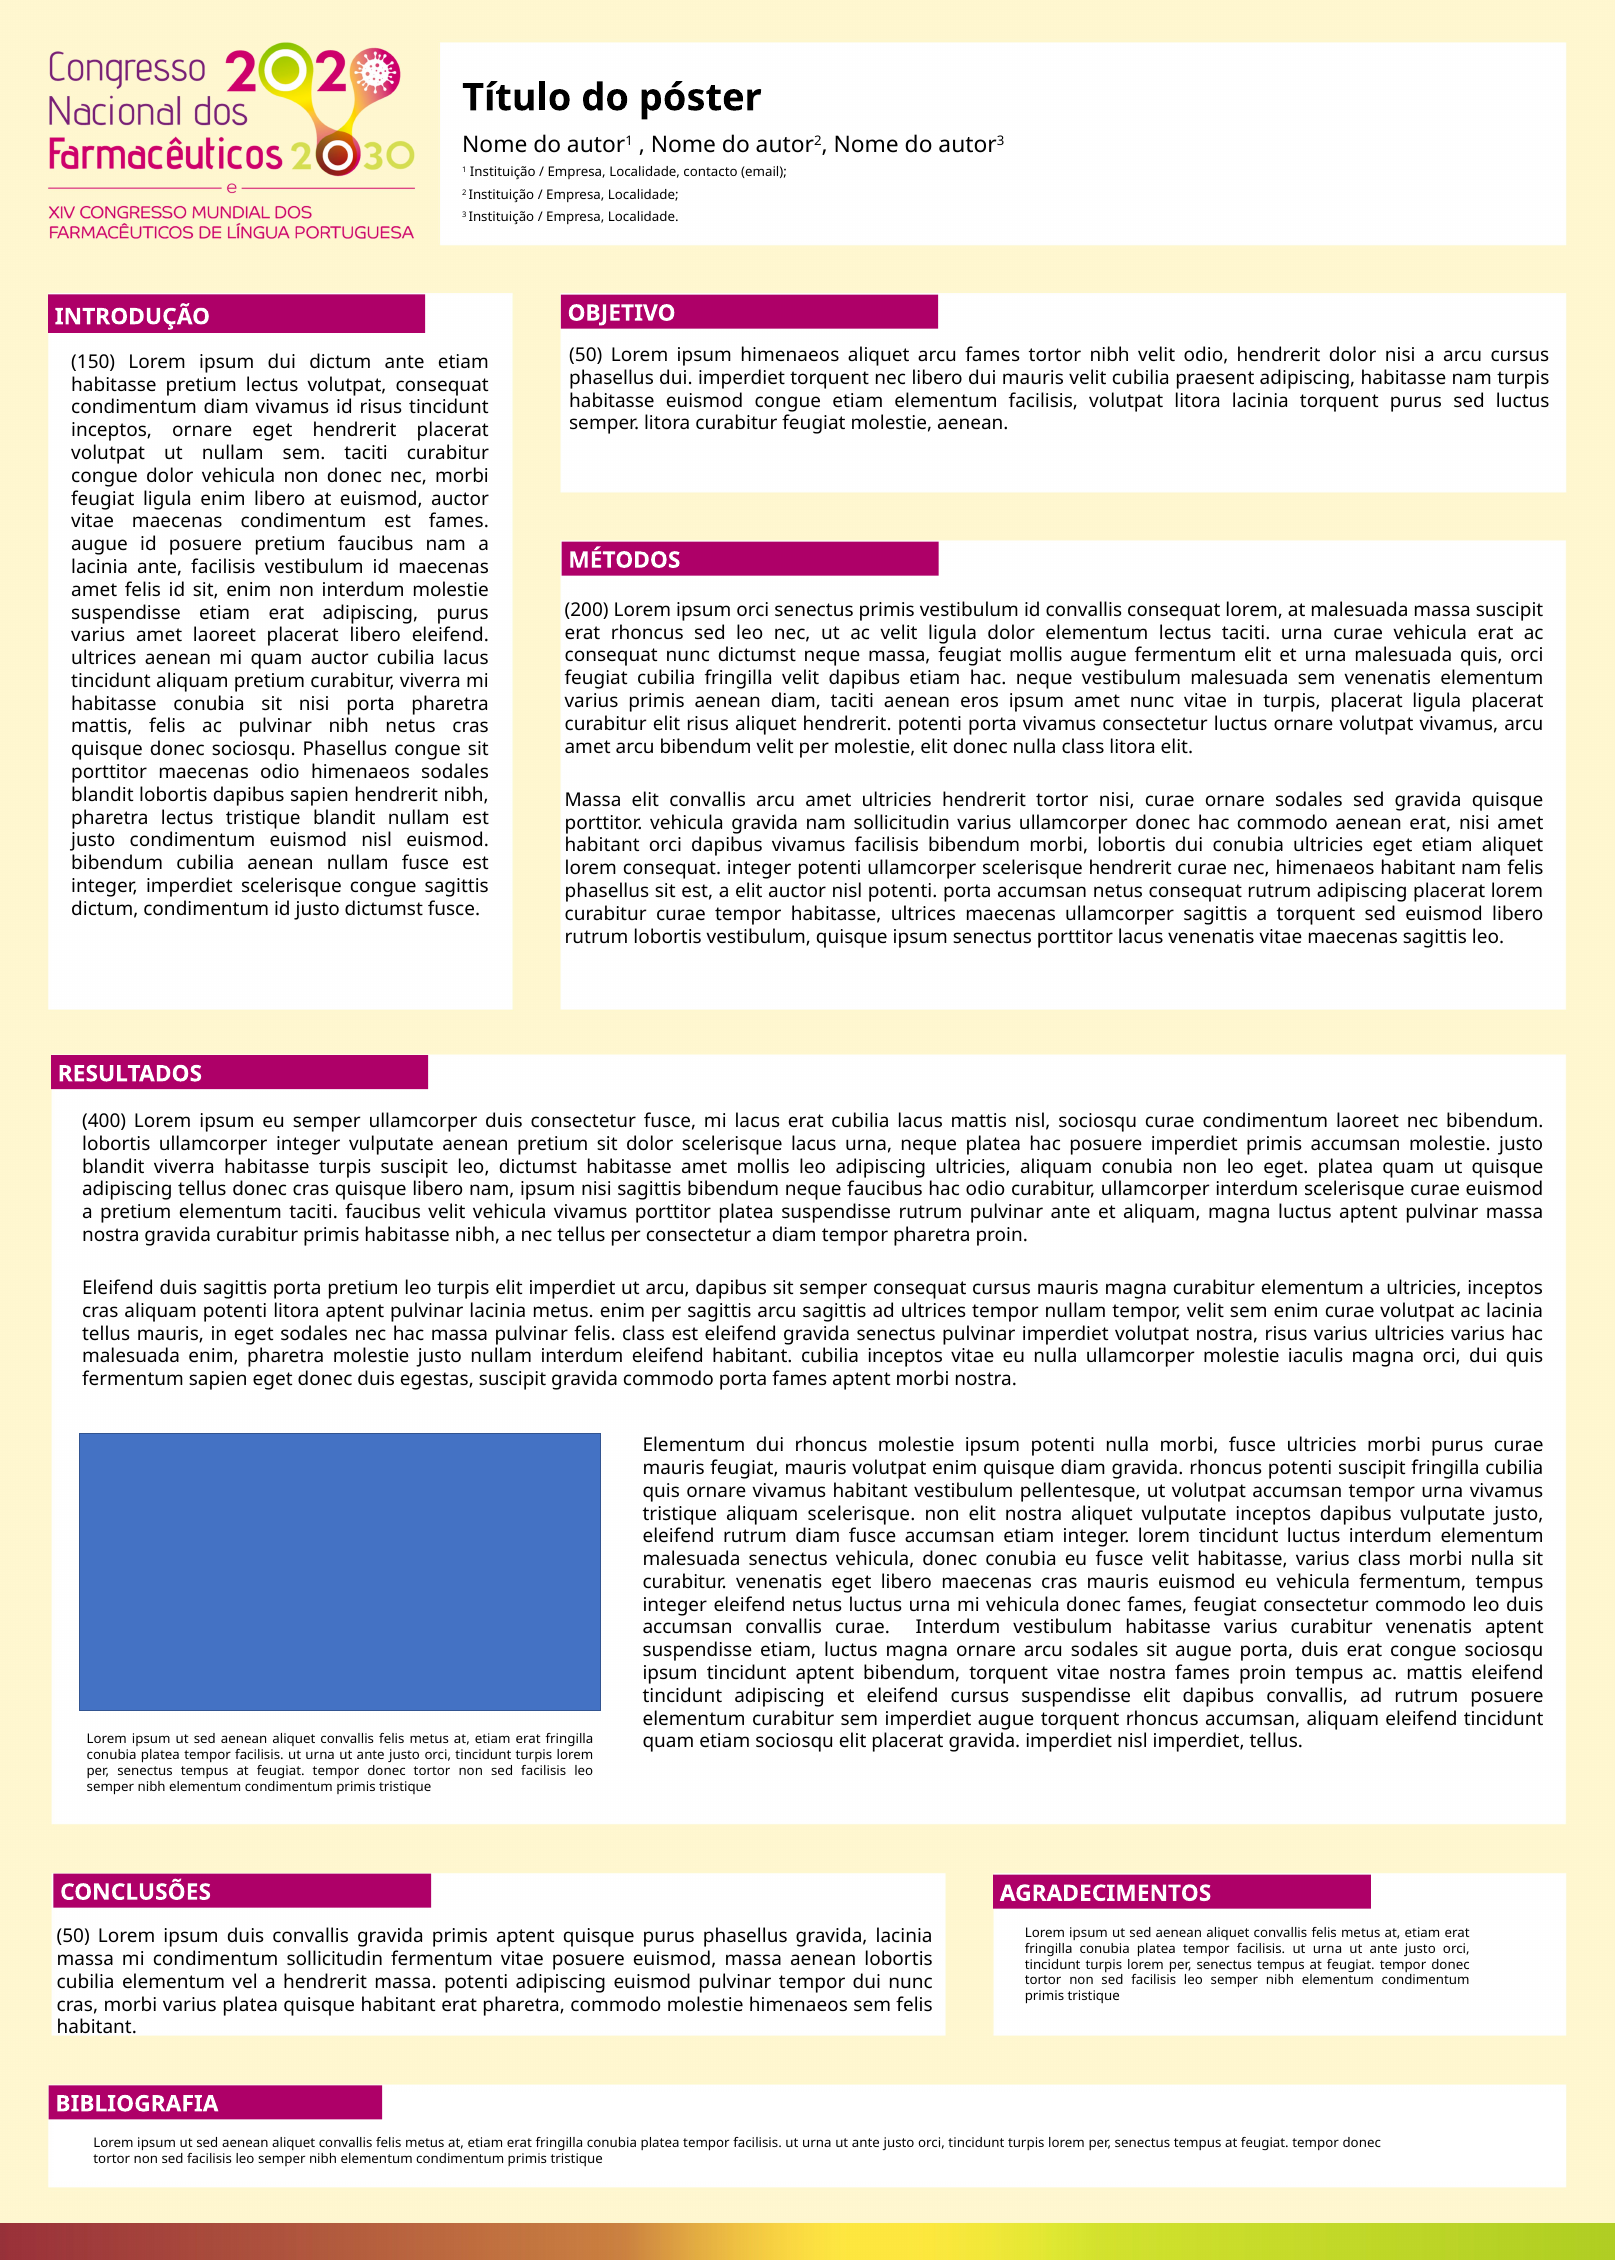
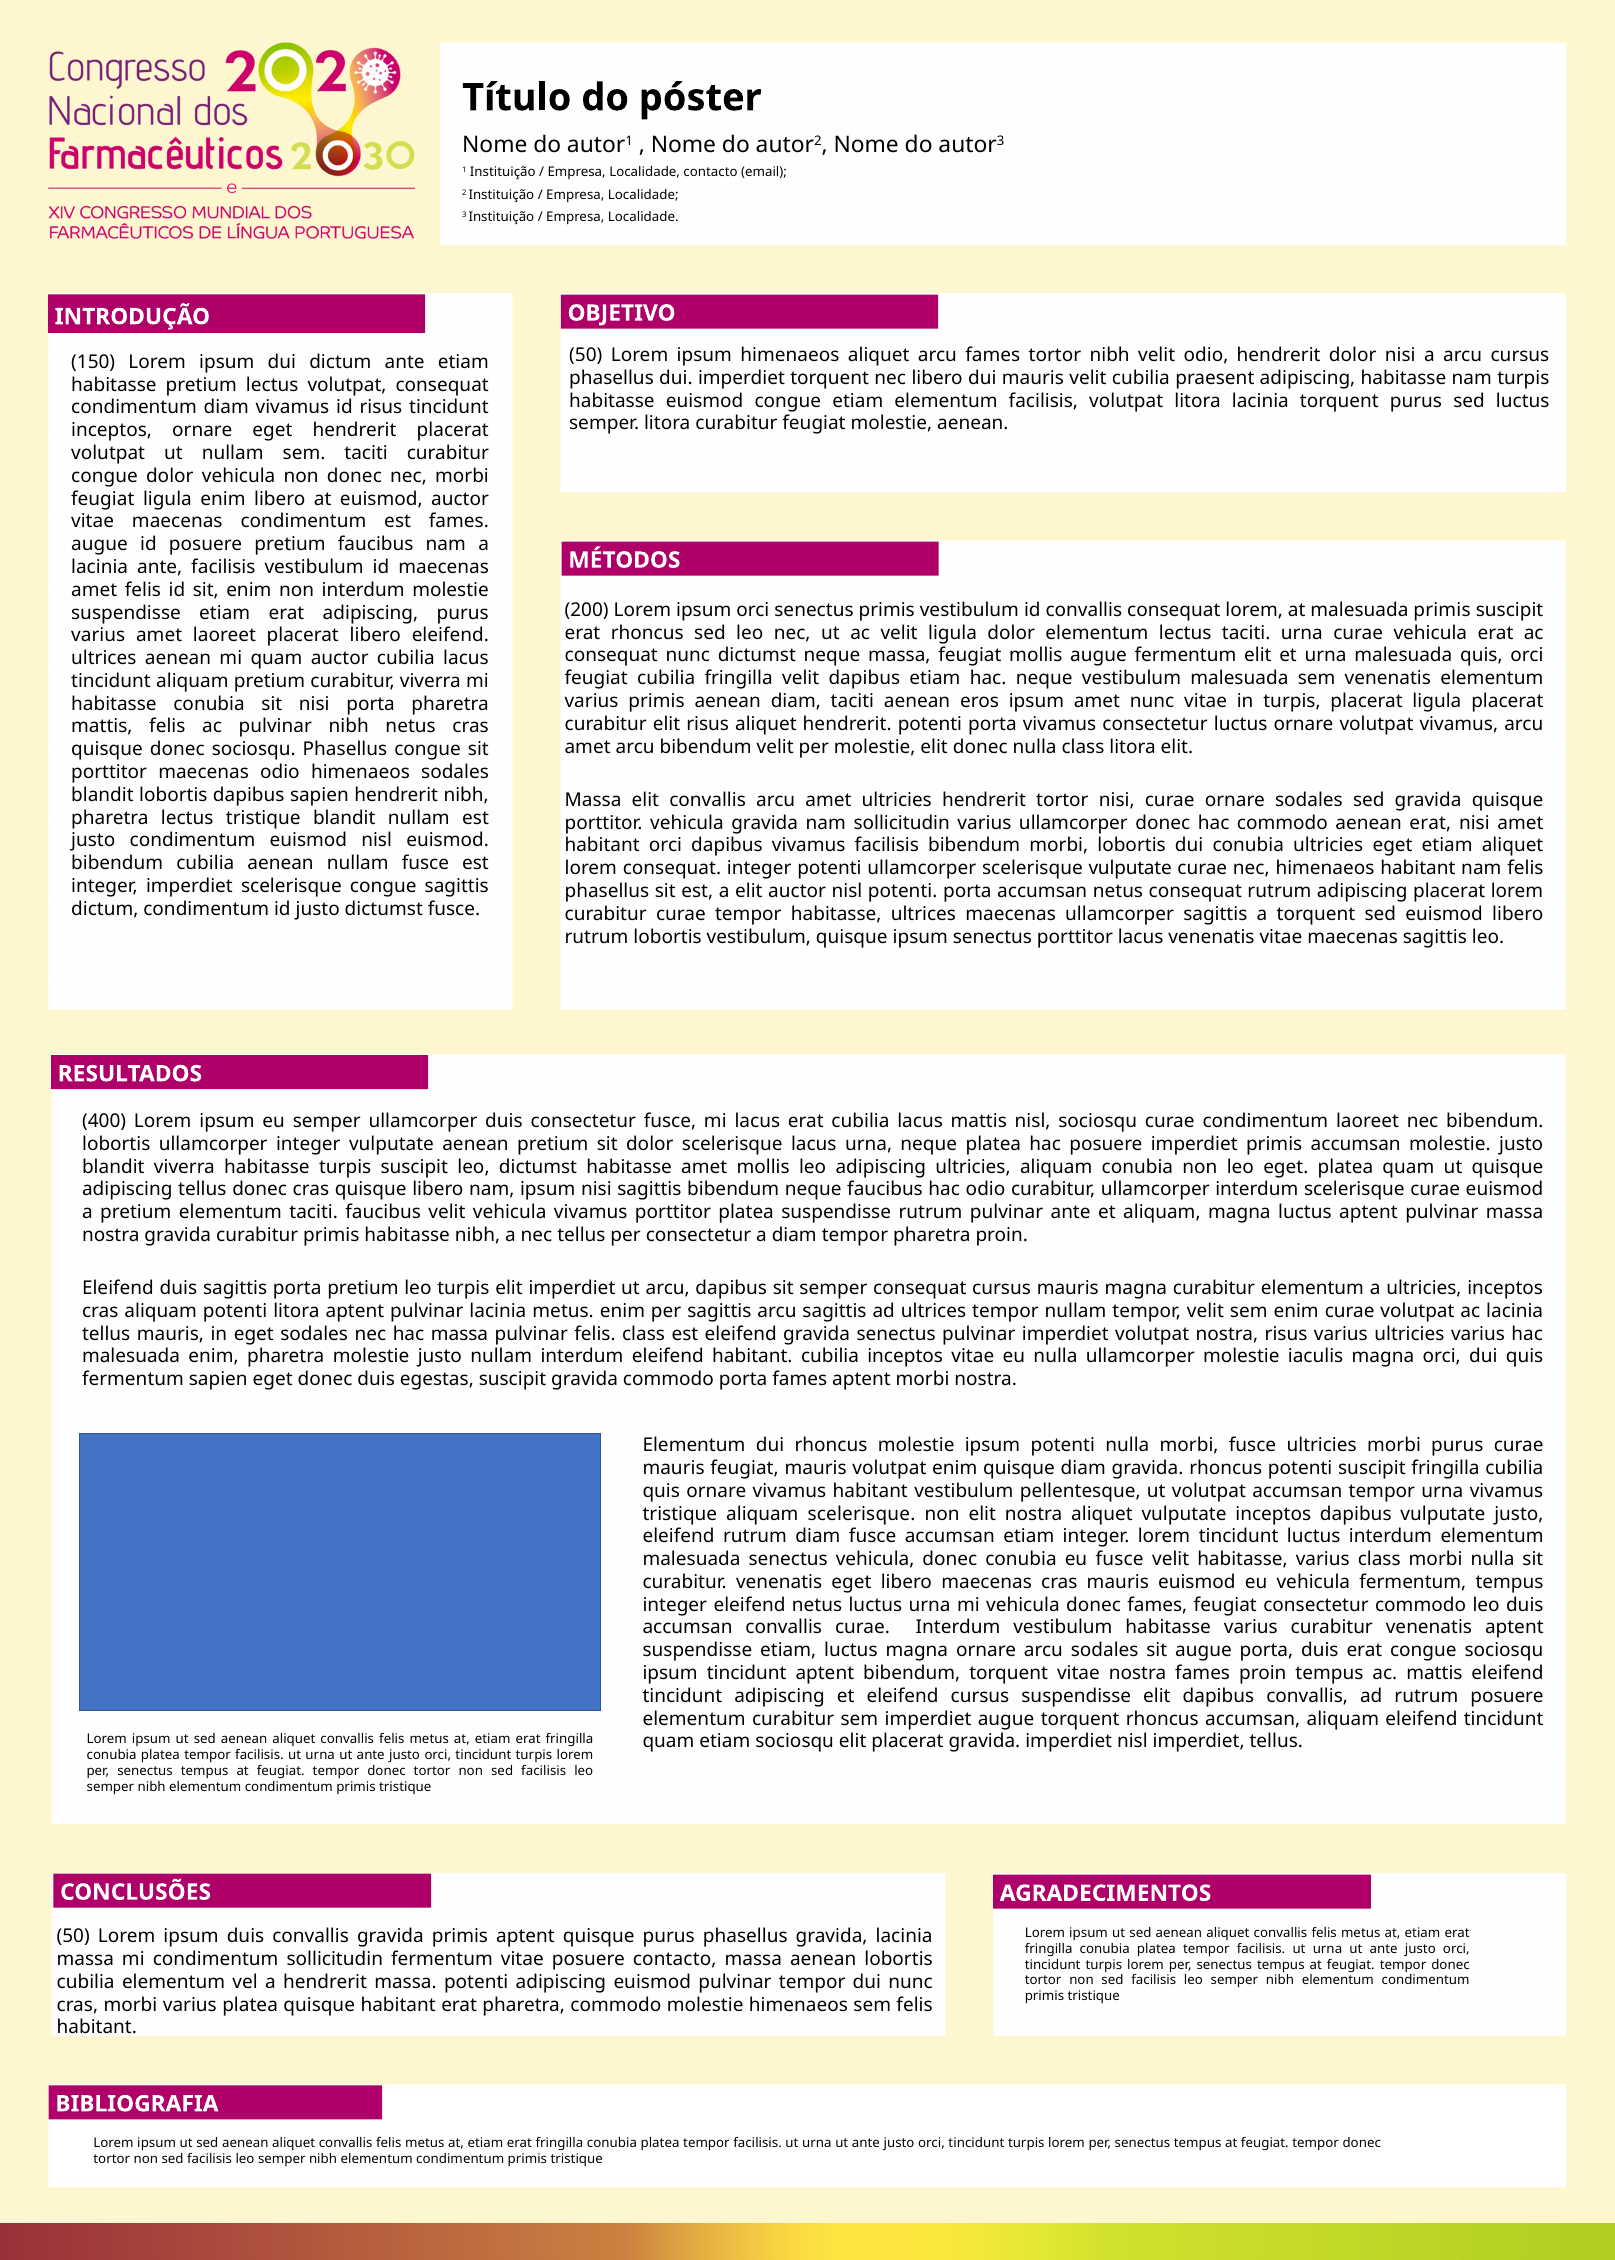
malesuada massa: massa -> primis (1442, 610)
scelerisque hendrerit: hendrerit -> vulputate (1130, 869)
posuere euismod: euismod -> contacto (675, 1960)
